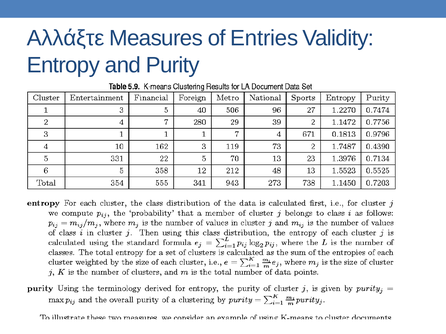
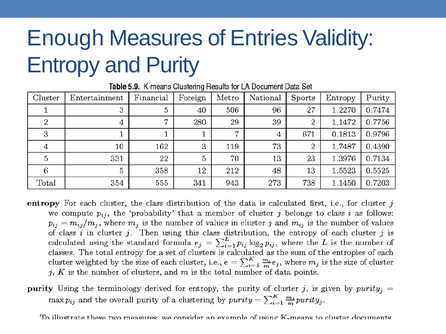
Αλλάξτε: Αλλάξτε -> Enough (65, 38)
